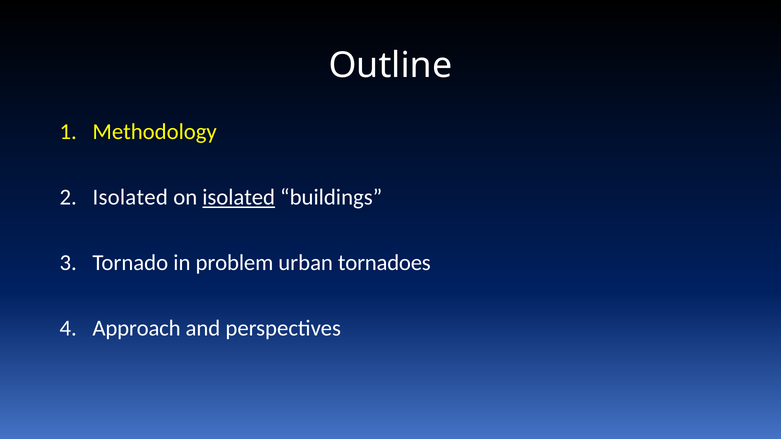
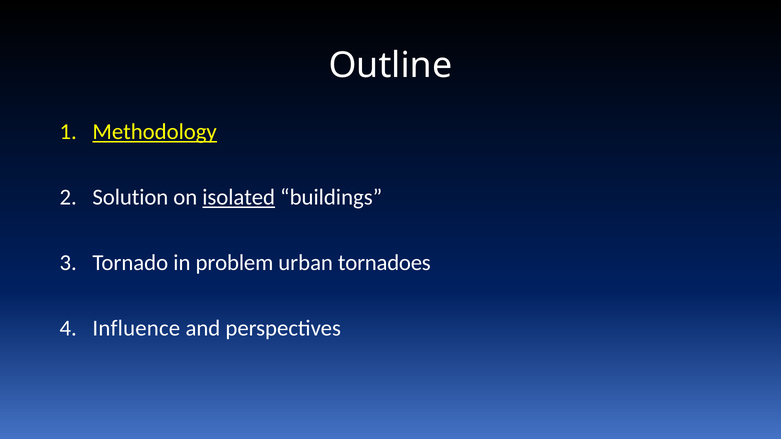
Methodology underline: none -> present (155, 132)
Isolated: Isolated -> Solution (130, 198)
Approach: Approach -> Influence (136, 329)
